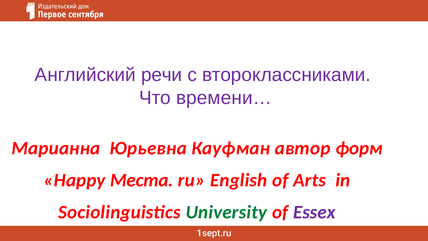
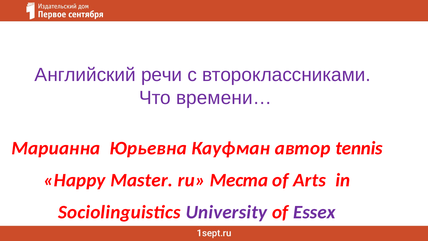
форм: форм -> tennis (359, 148)
Места: Места -> Master (142, 180)
English: English -> Места (239, 180)
University colour: green -> purple (226, 212)
